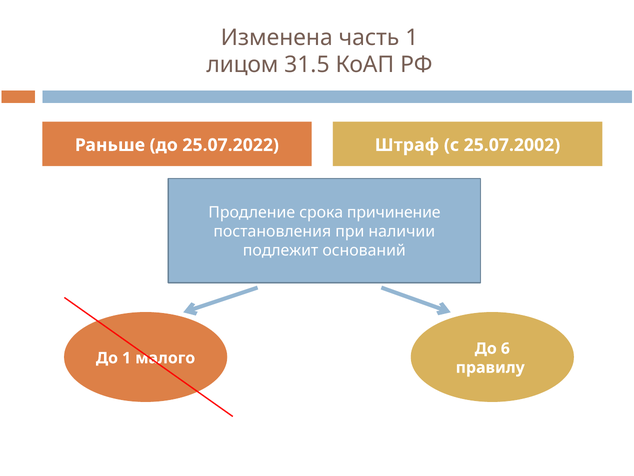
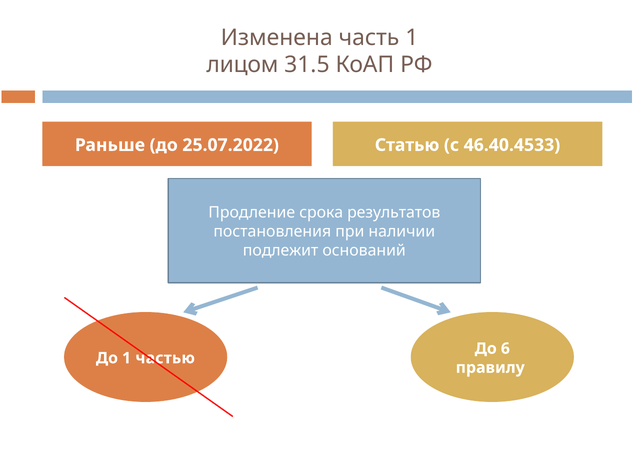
Штраф: Штраф -> Статью (407, 145)
25.07.2002: 25.07.2002 -> 46.40.4533 (512, 145)
причинение: причинение -> результатов (394, 212)
малого: малого -> частью (165, 358)
